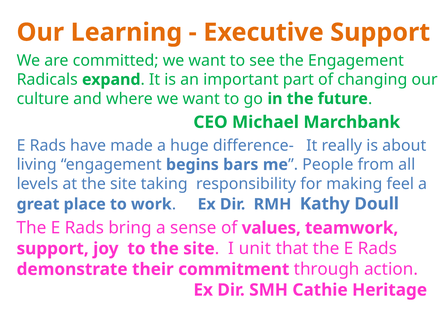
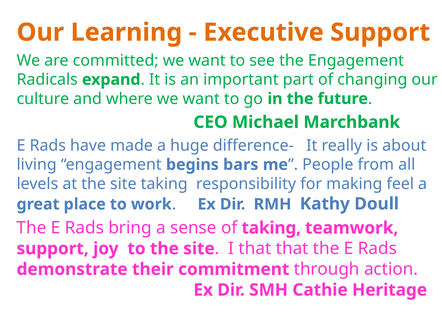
of values: values -> taking (271, 228)
I unit: unit -> that (255, 248)
